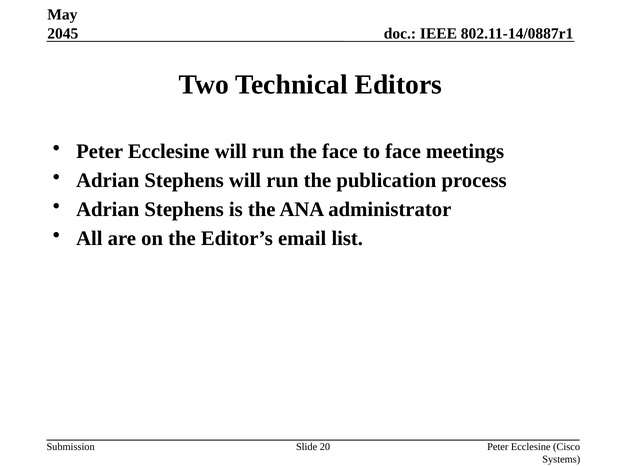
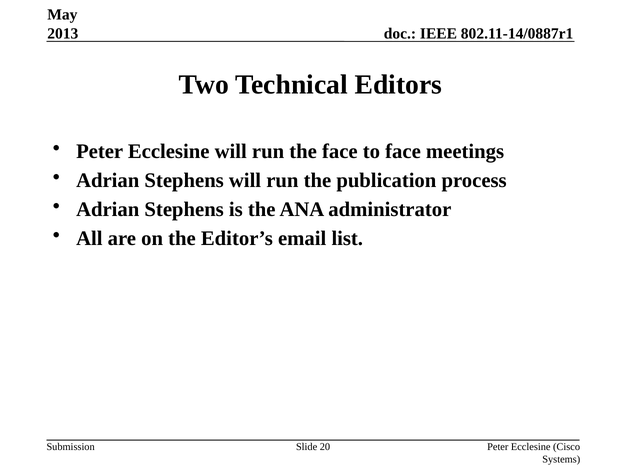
2045: 2045 -> 2013 (63, 33)
